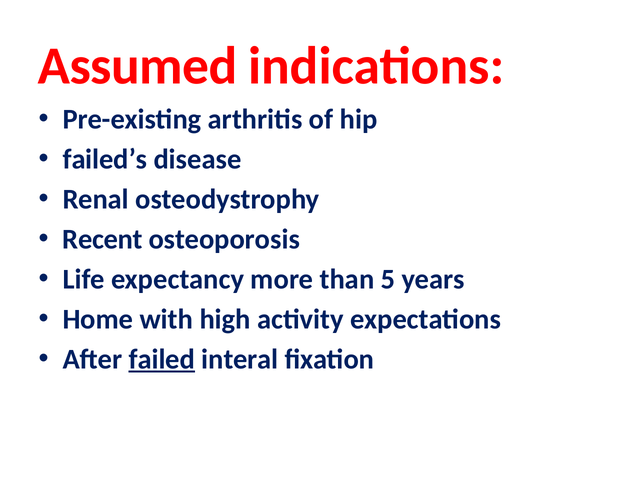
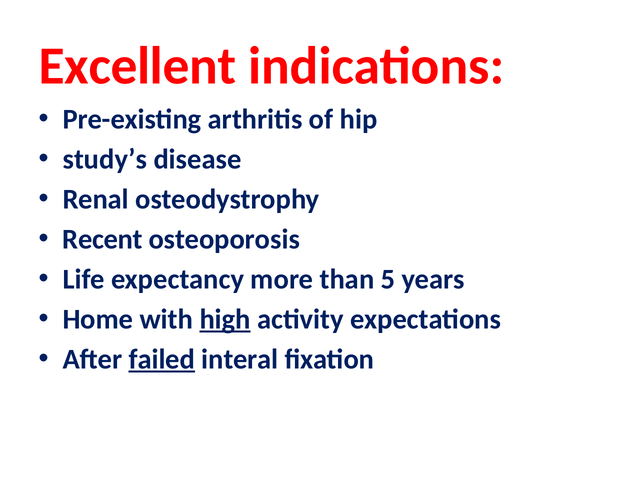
Assumed: Assumed -> Excellent (137, 66)
failed’s: failed’s -> study’s (105, 159)
high underline: none -> present (225, 319)
